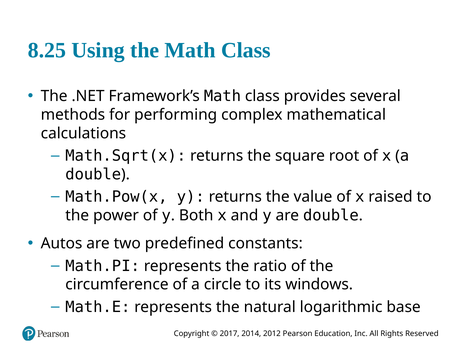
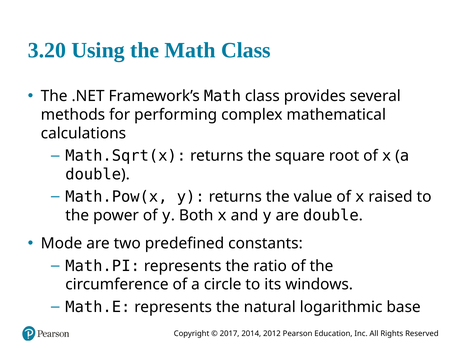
8.25: 8.25 -> 3.20 (47, 50)
Autos: Autos -> Mode (62, 243)
